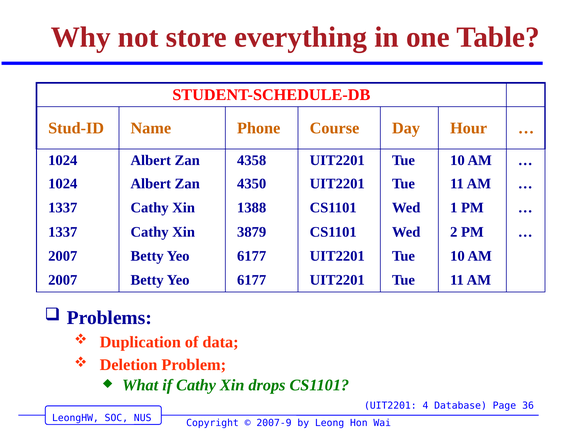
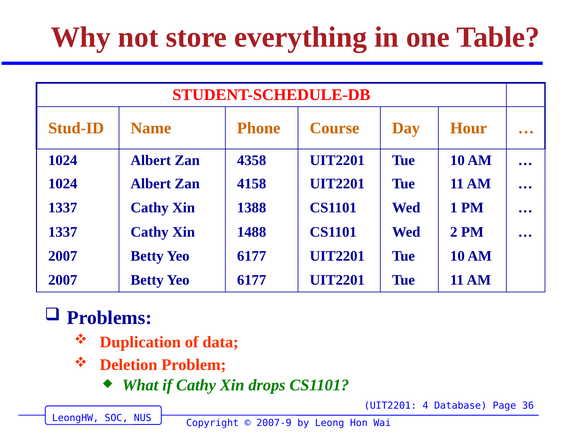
4350: 4350 -> 4158 (252, 184)
3879: 3879 -> 1488 (252, 232)
